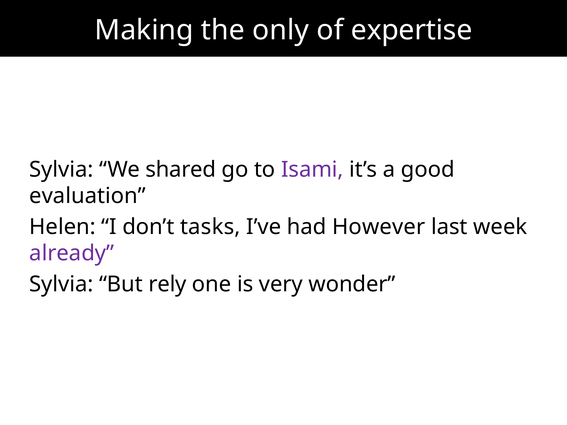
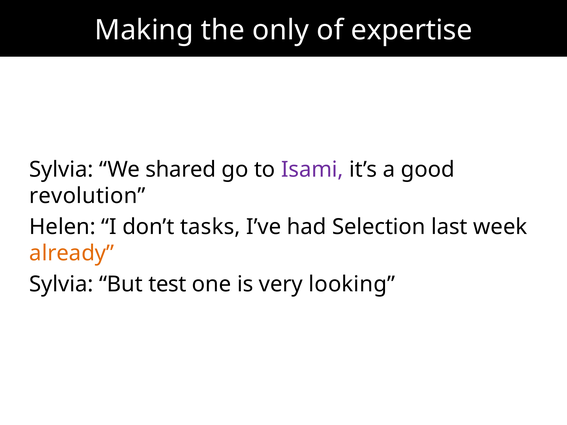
evaluation: evaluation -> revolution (87, 196)
However: However -> Selection (379, 227)
already colour: purple -> orange (72, 254)
rely: rely -> test (167, 284)
wonder: wonder -> looking (352, 284)
